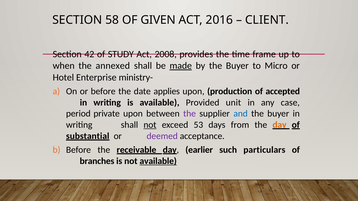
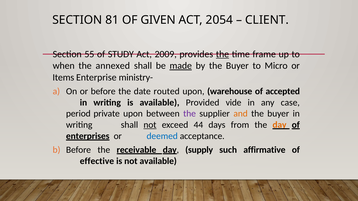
58: 58 -> 81 (112, 20)
2016: 2016 -> 2054 (219, 20)
42: 42 -> 55 (89, 54)
2008: 2008 -> 2009 (166, 54)
the underline: none -> present (222, 54)
Hotel: Hotel -> Items (63, 77)
applies: applies -> routed (167, 91)
production: production -> warehouse (230, 91)
unit: unit -> vide (234, 103)
and colour: blue -> orange (241, 114)
53: 53 -> 44 (198, 125)
substantial: substantial -> enterprises (88, 136)
deemed colour: purple -> blue (162, 136)
earlier: earlier -> supply (199, 150)
particulars: particulars -> affirmative (264, 150)
branches: branches -> effective (97, 161)
available underline: present -> none (158, 161)
